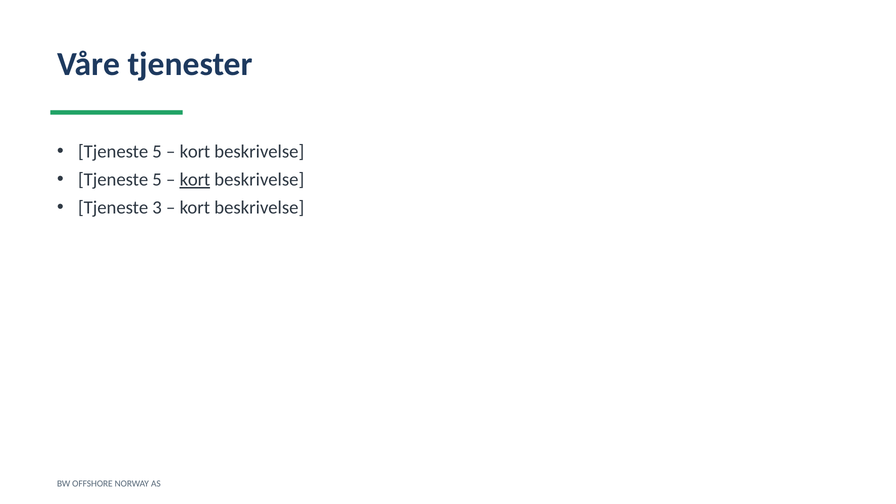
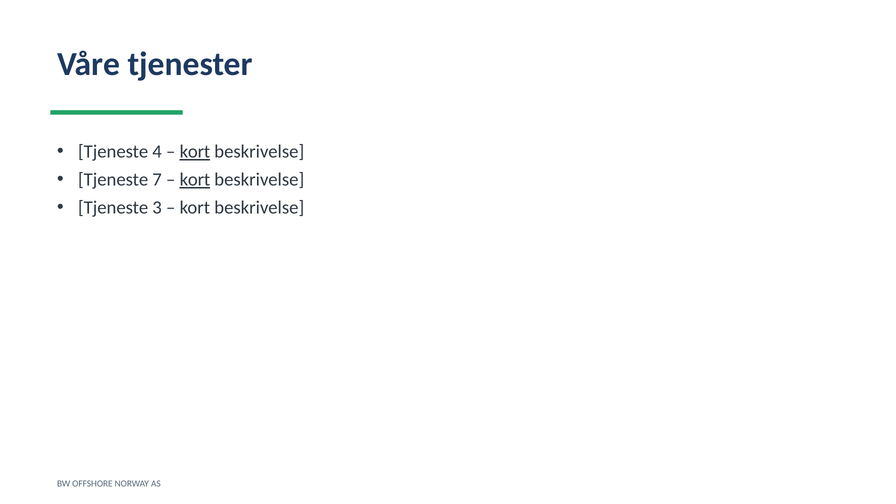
5: 5 -> 4 (157, 152)
kort underline: none -> present (195, 152)
5: 5 -> 7 (157, 180)
